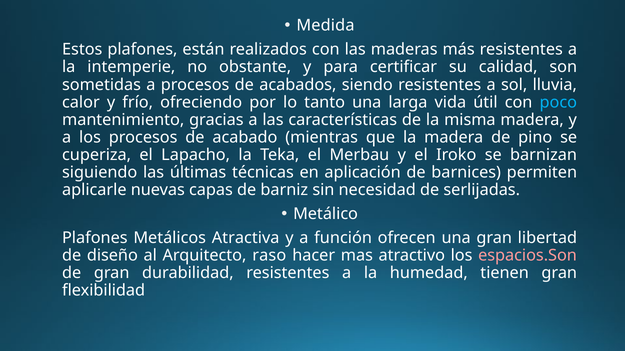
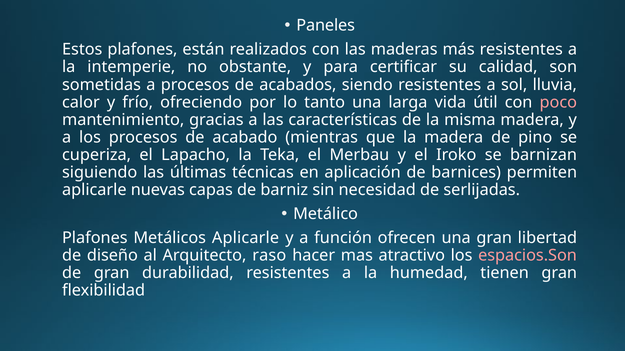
Medida: Medida -> Paneles (326, 26)
poco colour: light blue -> pink (558, 102)
Metálicos Atractiva: Atractiva -> Aplicarle (246, 238)
